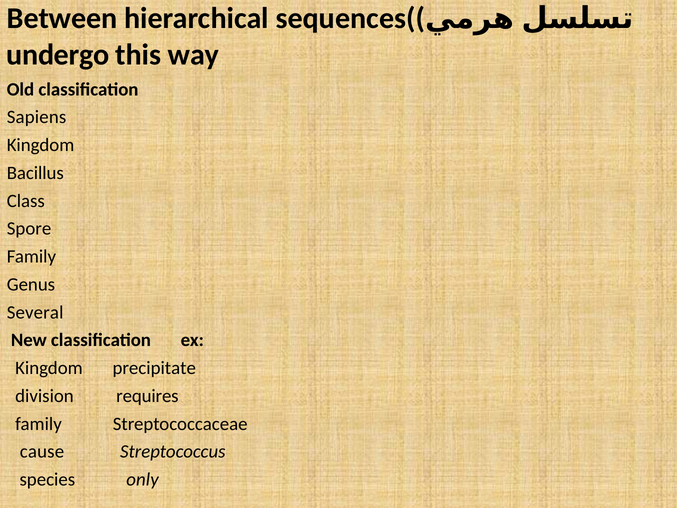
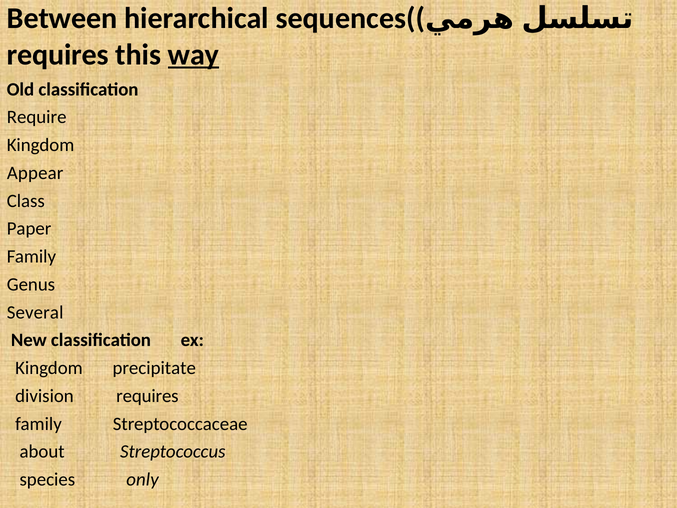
undergo: undergo -> requires (58, 55)
way underline: none -> present (193, 55)
Sapiens: Sapiens -> Require (37, 117)
Bacillus: Bacillus -> Appear (35, 173)
Spore: Spore -> Paper (29, 229)
cause: cause -> about (42, 451)
